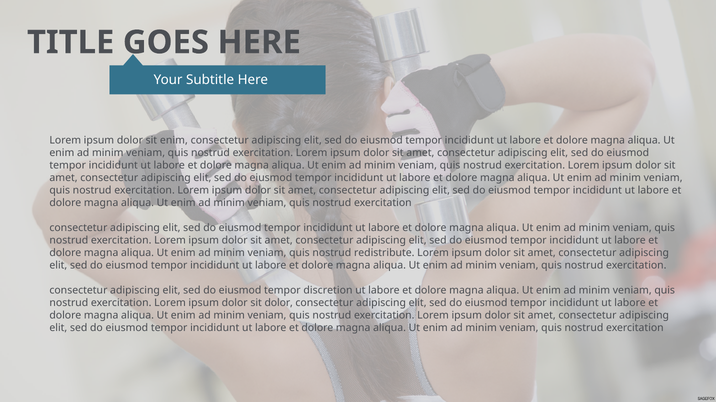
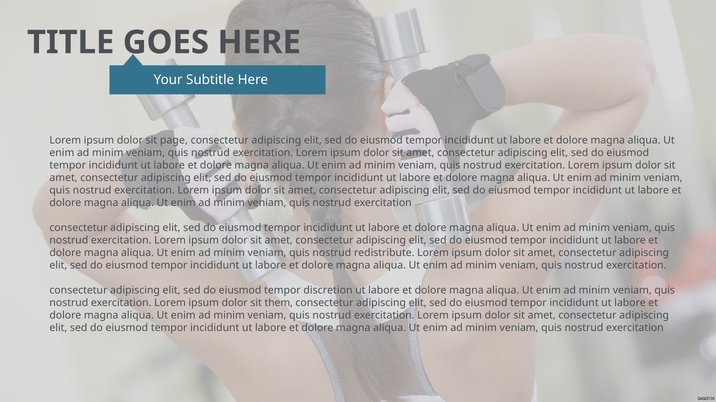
sit enim: enim -> page (174, 140)
sit dolor: dolor -> them (279, 303)
